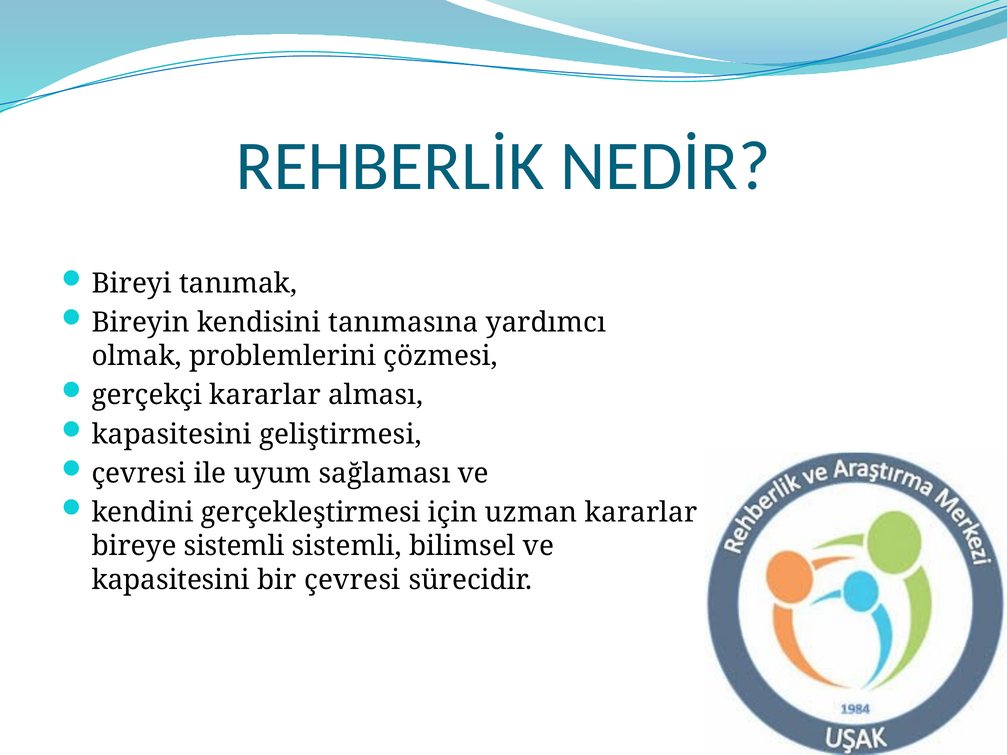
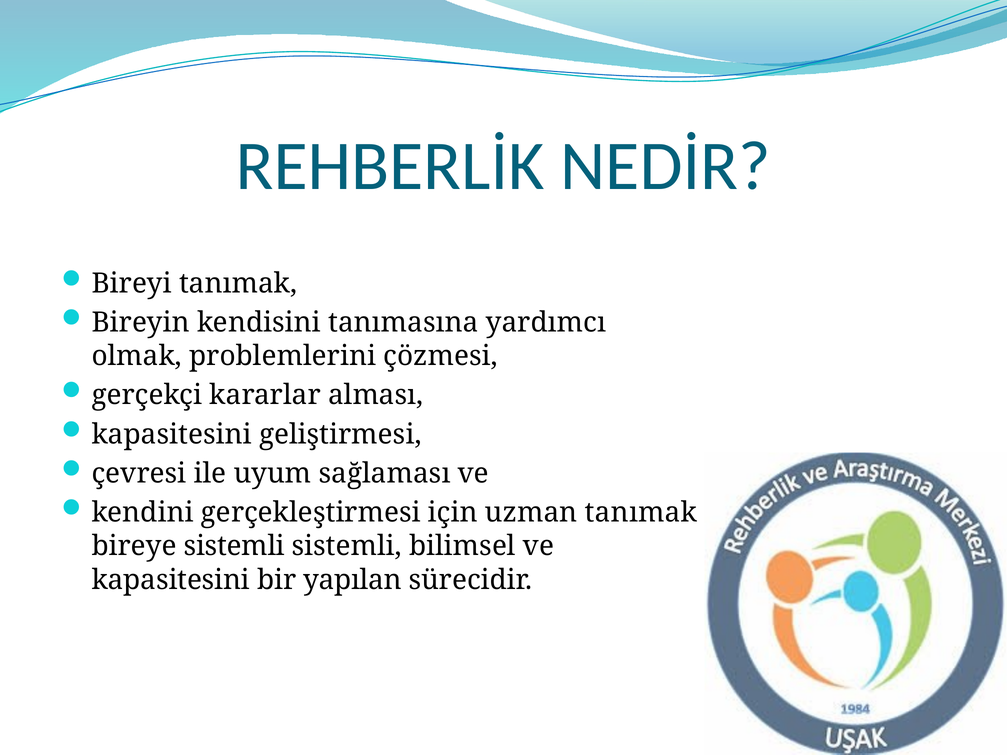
uzman kararlar: kararlar -> tanımak (641, 513)
bir çevresi: çevresi -> yapılan (353, 580)
